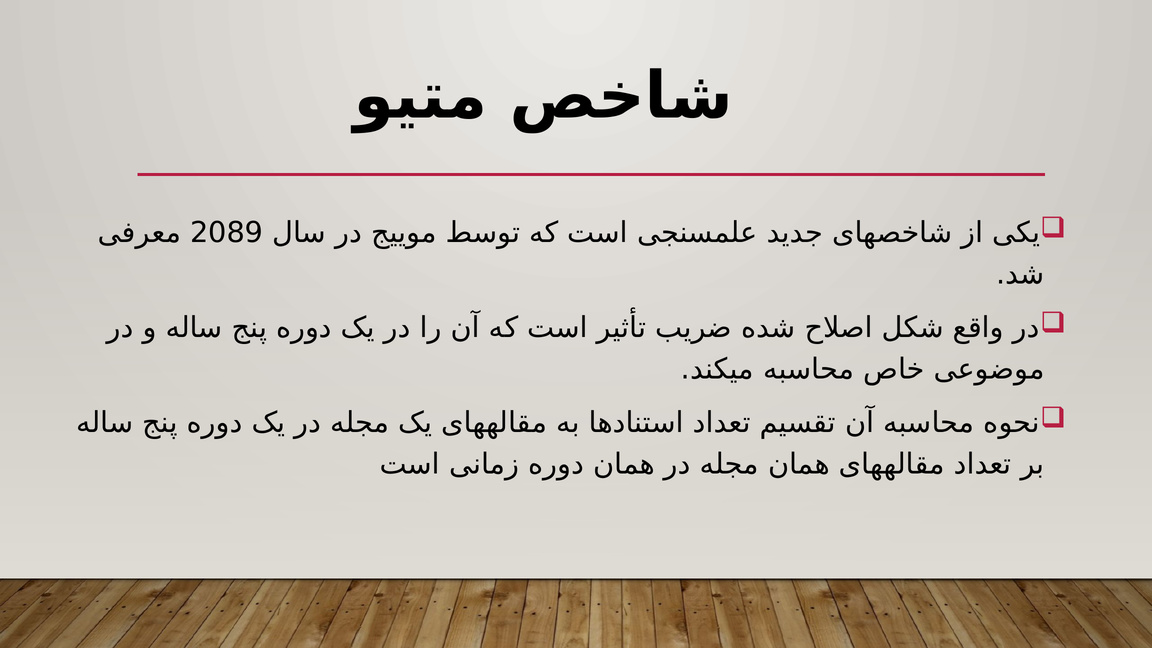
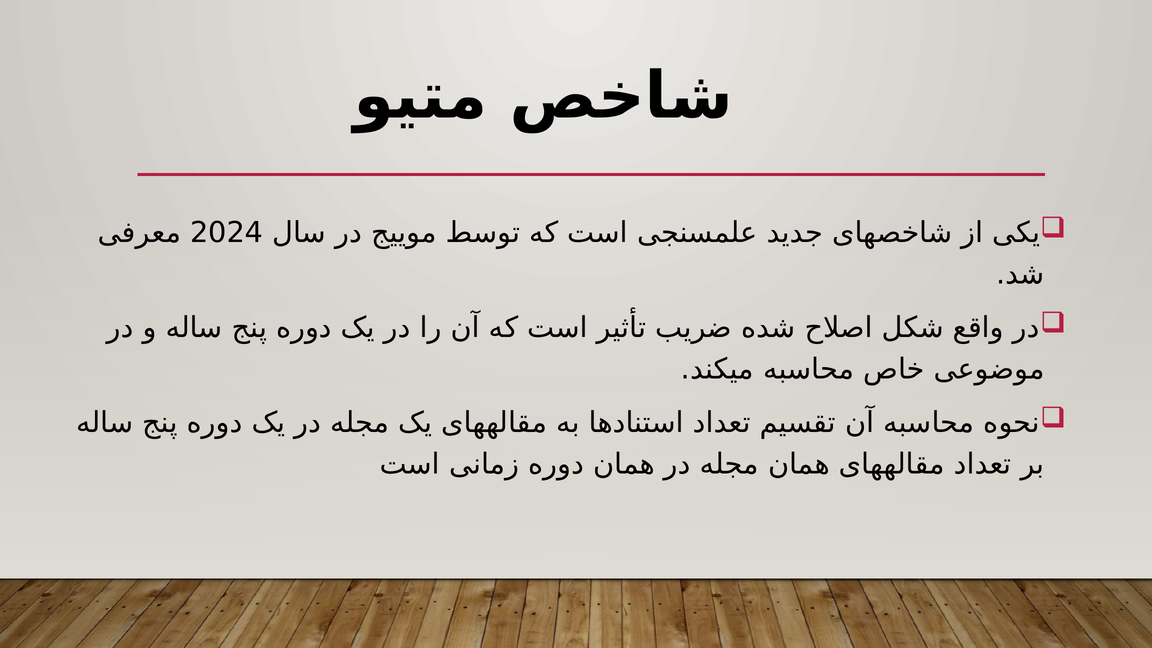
2089: 2089 -> 2024 (227, 233)
